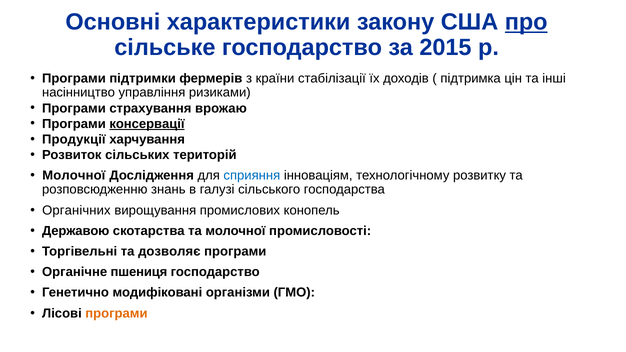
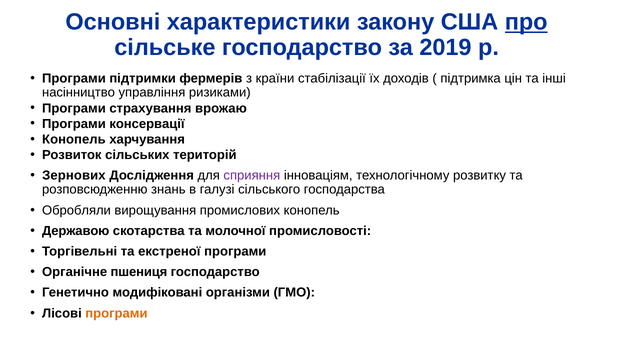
2015: 2015 -> 2019 (445, 47)
консервації underline: present -> none (147, 124)
Продукції: Продукції -> Конопель (74, 140)
Молочної: Молочної -> Зернових (74, 176)
сприяння colour: blue -> purple (252, 176)
Органічних: Органічних -> Обробляли (76, 210)
дозволяє: дозволяє -> екстреної (169, 252)
